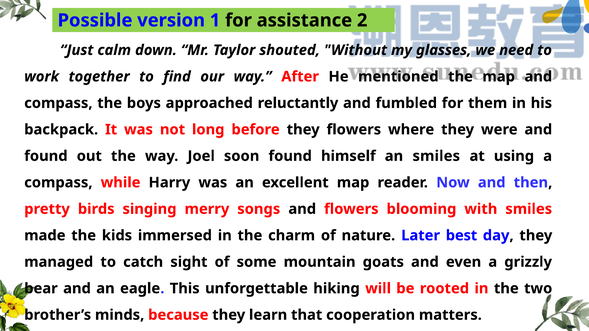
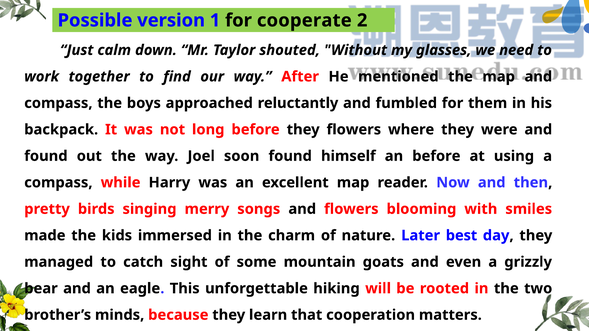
assistance: assistance -> cooperate (304, 20)
an smiles: smiles -> before (436, 156)
